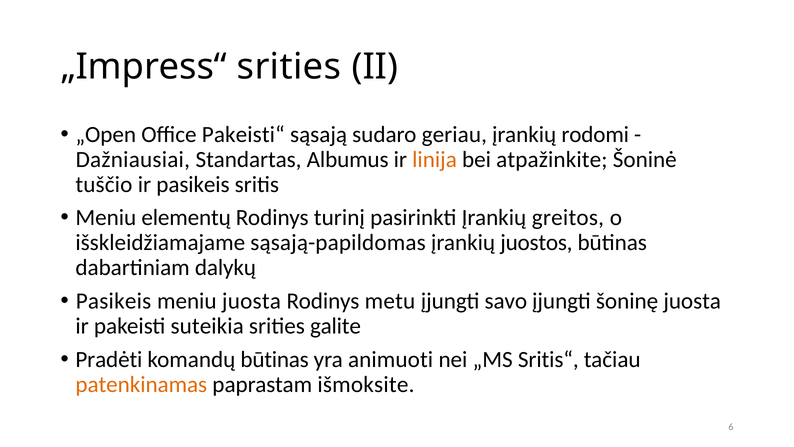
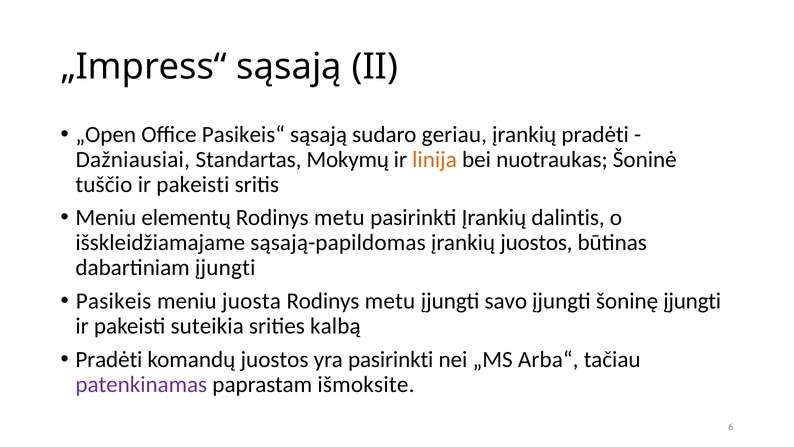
„Impress“ srities: srities -> sąsają (289, 67)
Pakeisti“: Pakeisti“ -> Pasikeis“ (243, 134)
įrankių rodomi: rodomi -> pradėti (595, 134)
Albumus: Albumus -> Mokymų (348, 159)
atpažinkite: atpažinkite -> nuotraukas (552, 159)
pasikeis: pasikeis -> pakeisti (193, 184)
turinį: turinį -> metu (339, 218)
greitos: greitos -> dalintis (568, 218)
dabartiniam dalykų: dalykų -> įjungti (225, 268)
šoninę juosta: juosta -> įjungti (692, 301)
galite: galite -> kalbą (335, 326)
komandų būtinas: būtinas -> juostos (275, 359)
yra animuoti: animuoti -> pasirinkti (391, 359)
Sritis“: Sritis“ -> Arba“ (548, 359)
patenkinamas colour: orange -> purple (141, 384)
